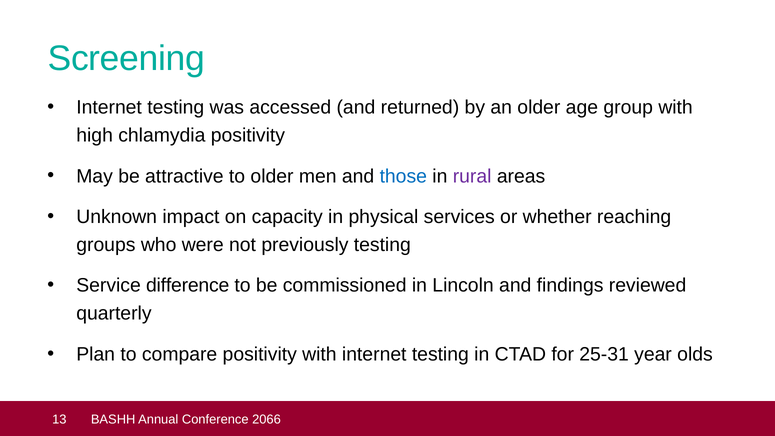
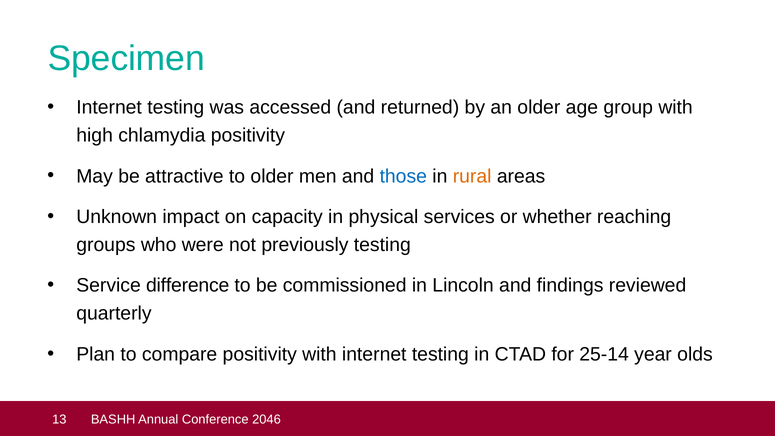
Screening: Screening -> Specimen (126, 59)
rural colour: purple -> orange (472, 176)
25-31: 25-31 -> 25-14 (604, 354)
2066: 2066 -> 2046 (266, 419)
